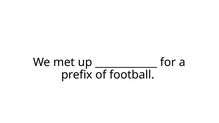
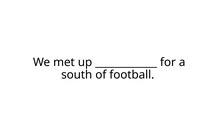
prefix: prefix -> south (77, 75)
